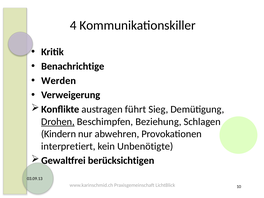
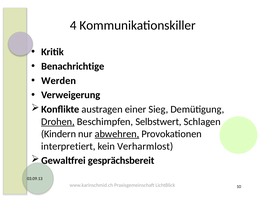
führt: führt -> einer (136, 109)
Beziehung: Beziehung -> Selbstwert (158, 122)
abwehren underline: none -> present (117, 134)
Unbenötigte: Unbenötigte -> Verharmlost (145, 146)
berücksichtigen: berücksichtigen -> gesprächsbereit (121, 161)
